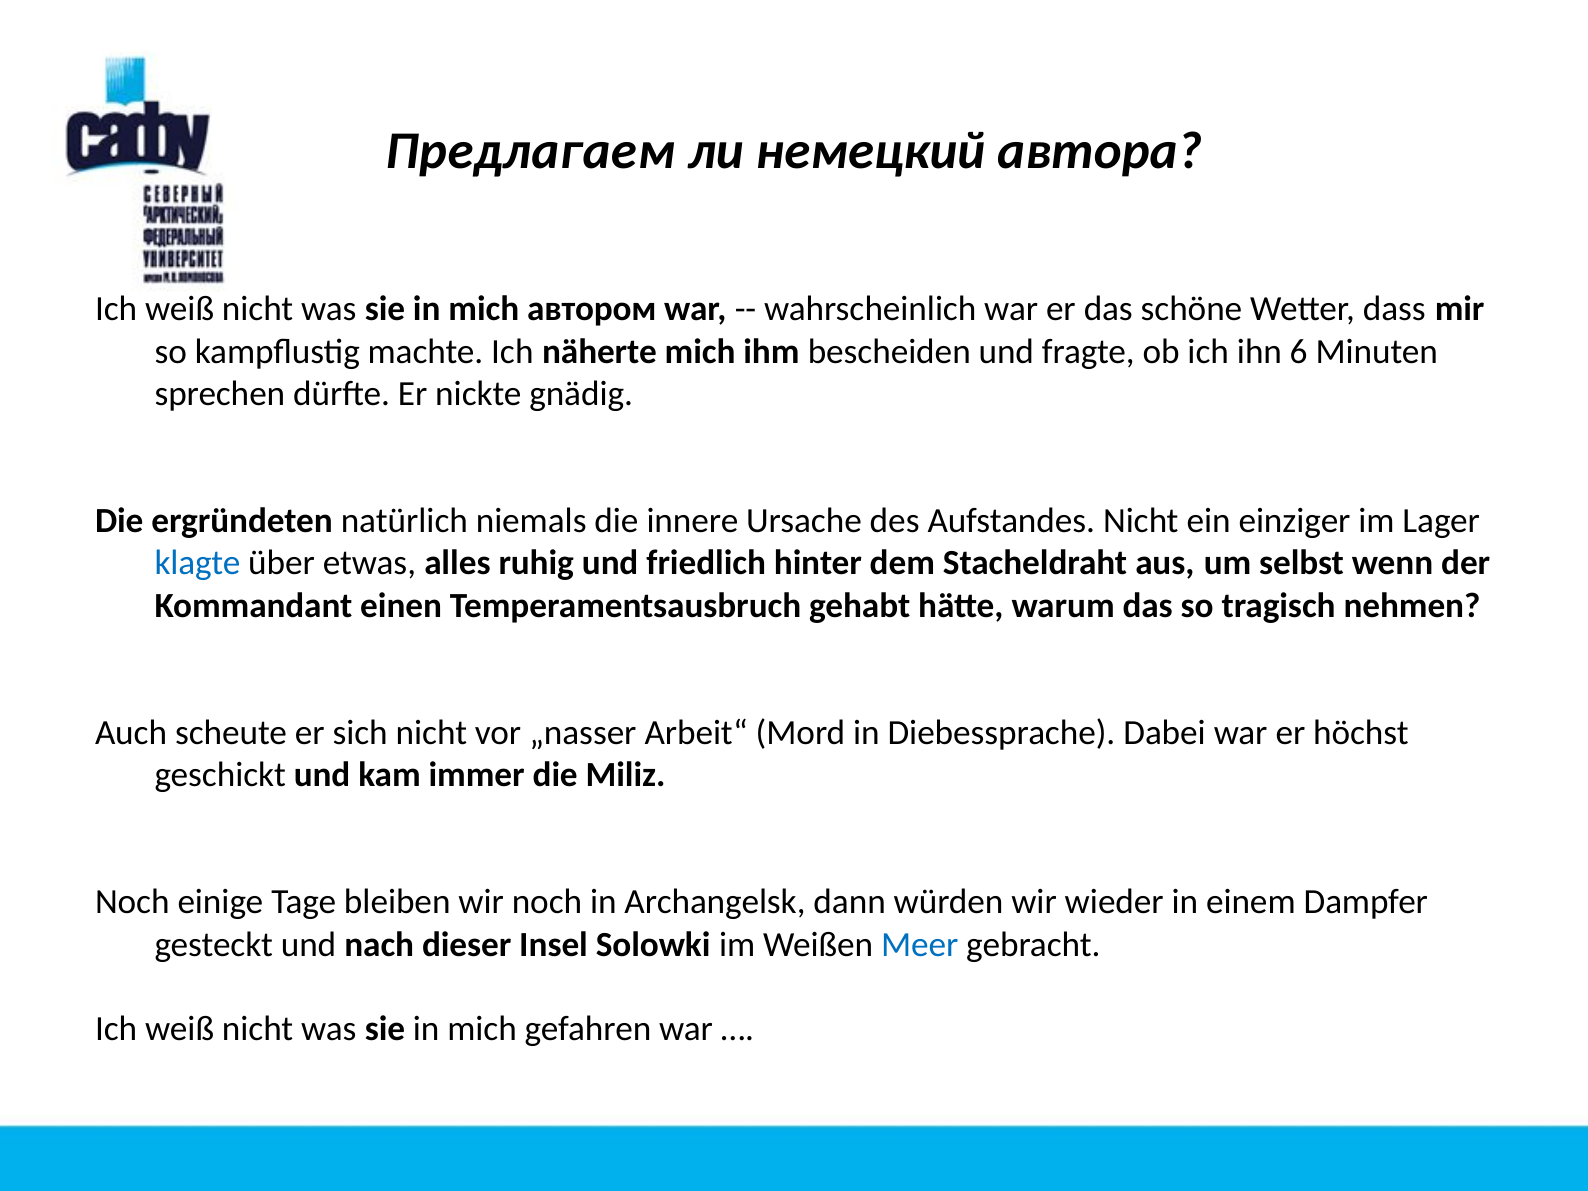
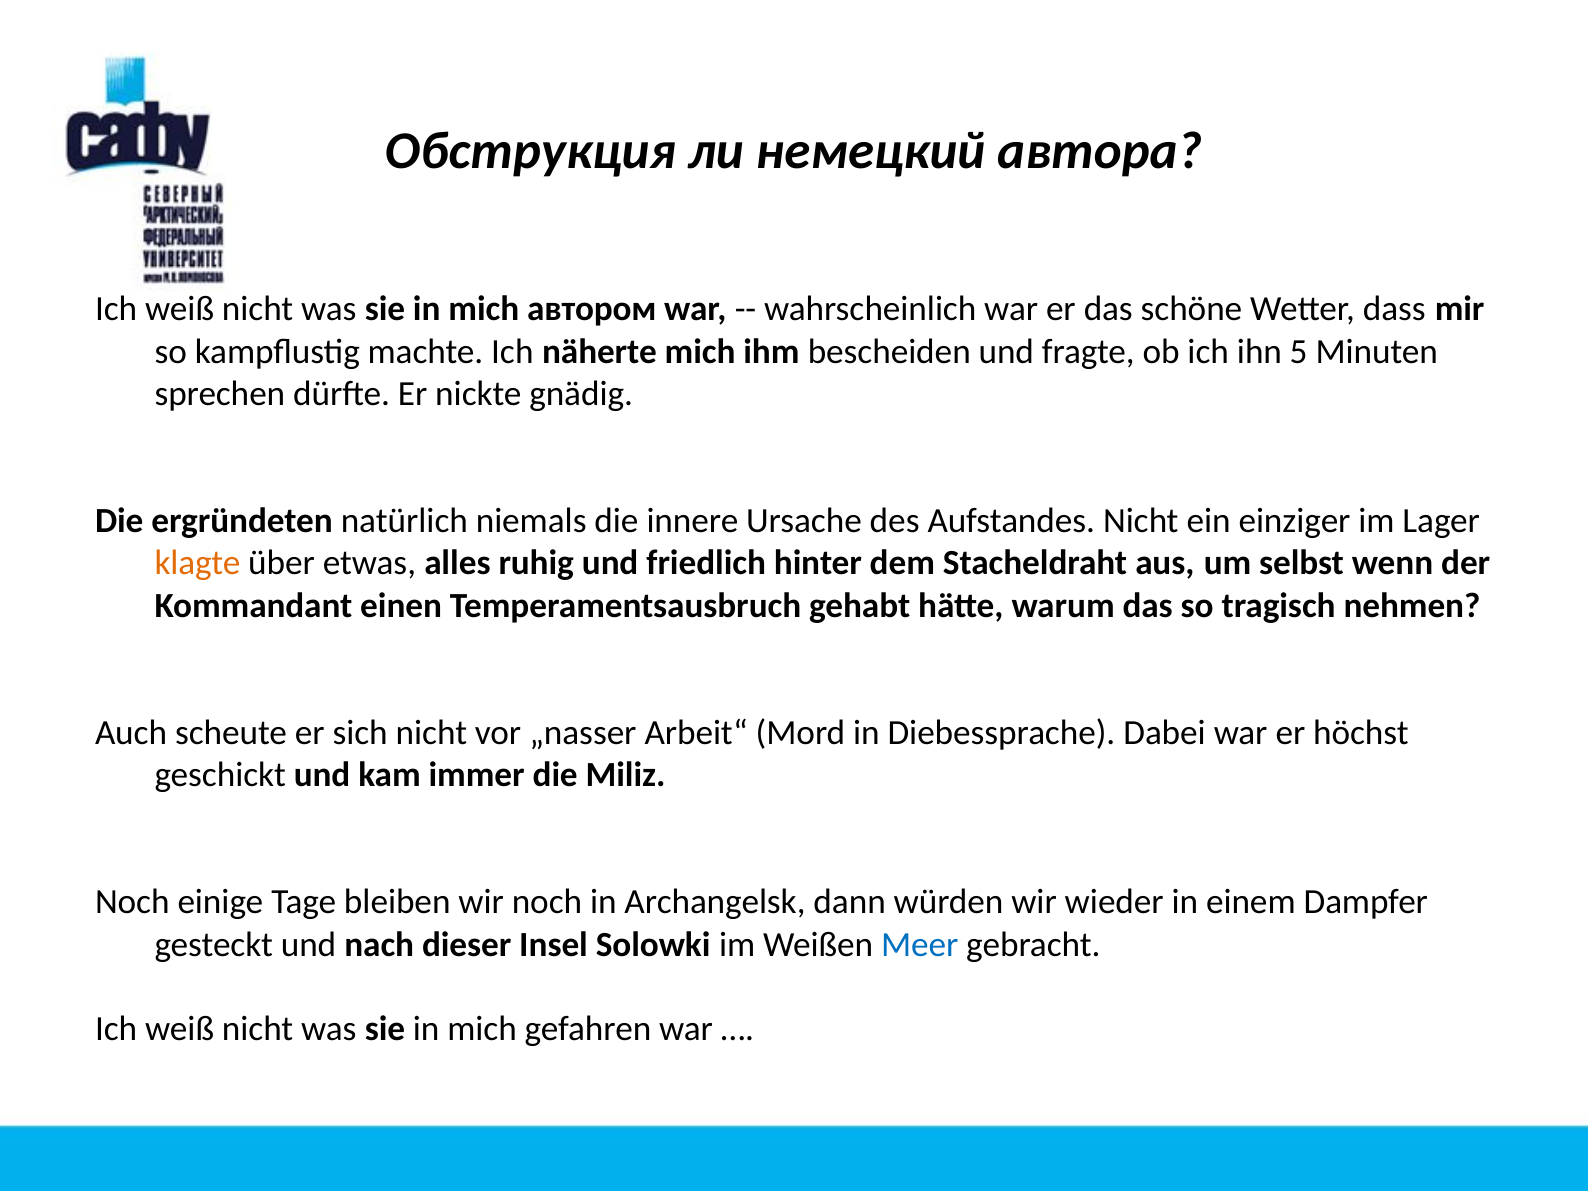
Предлагаем: Предлагаем -> Обструкция (531, 151)
6: 6 -> 5 (1299, 352)
klagte colour: blue -> orange (198, 563)
